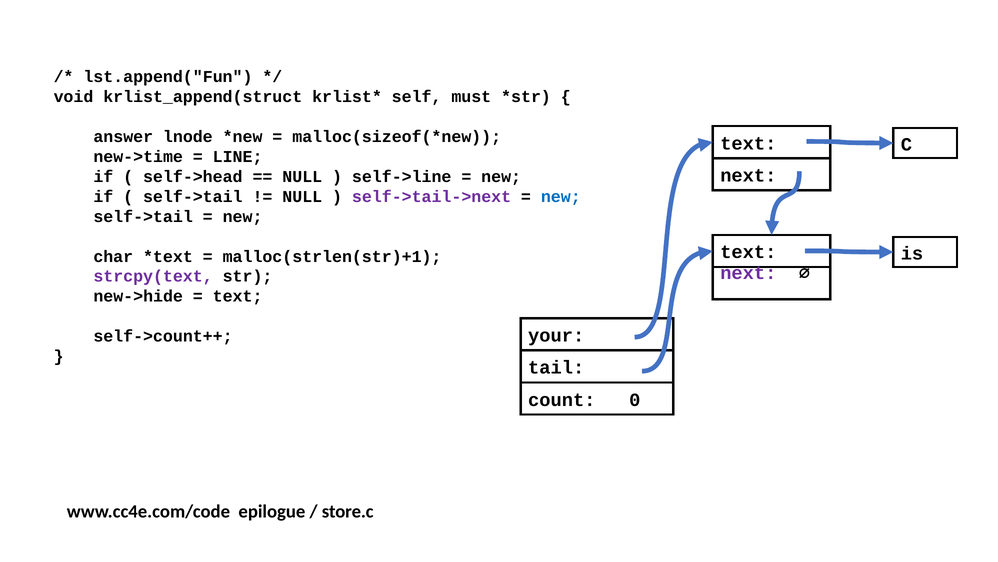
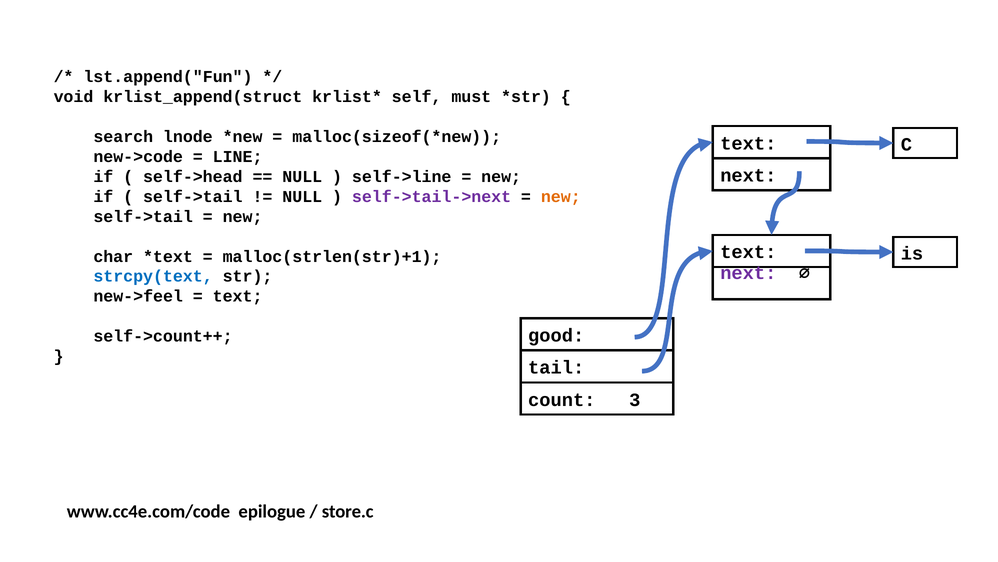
answer: answer -> search (123, 137)
new->time: new->time -> new->code (138, 156)
new colour: blue -> orange (561, 196)
strcpy(text colour: purple -> blue (153, 276)
new->hide: new->hide -> new->feel (138, 296)
your: your -> good (556, 335)
0: 0 -> 3 (635, 399)
